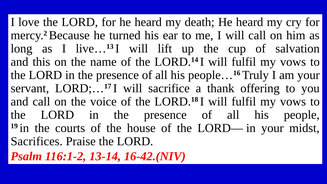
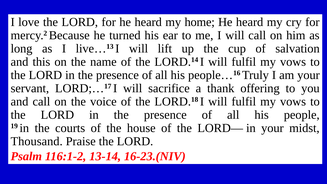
death: death -> home (200, 22)
Sacrifices: Sacrifices -> Thousand (37, 141)
16-42.(NIV: 16-42.(NIV -> 16-23.(NIV (155, 156)
